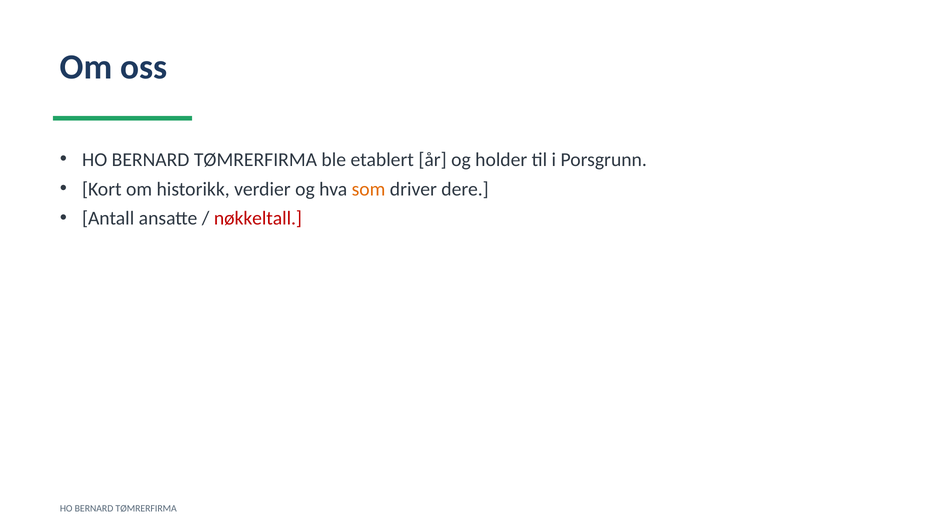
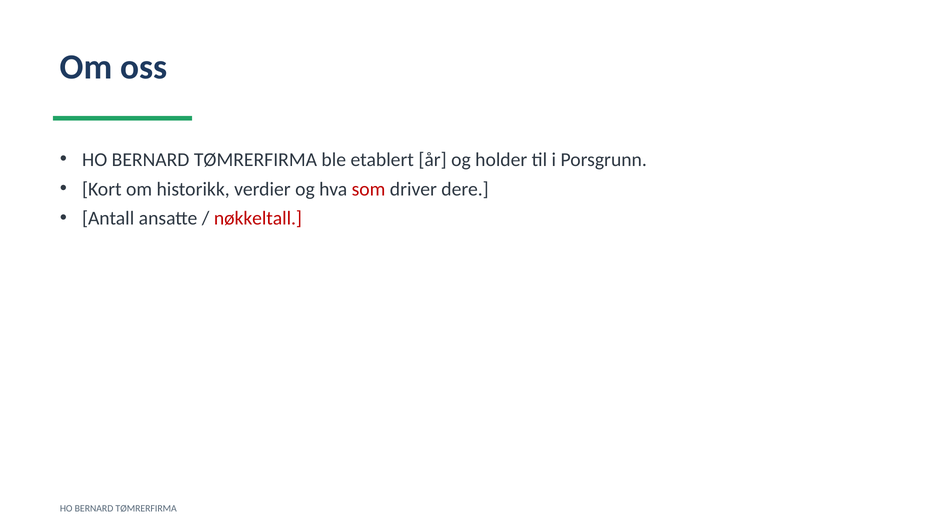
som colour: orange -> red (369, 189)
